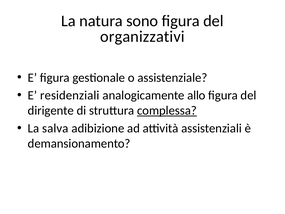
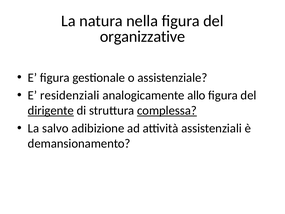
sono: sono -> nella (142, 21)
organizzativi: organizzativi -> organizzative (143, 37)
dirigente underline: none -> present (51, 110)
salva: salva -> salvo (55, 128)
